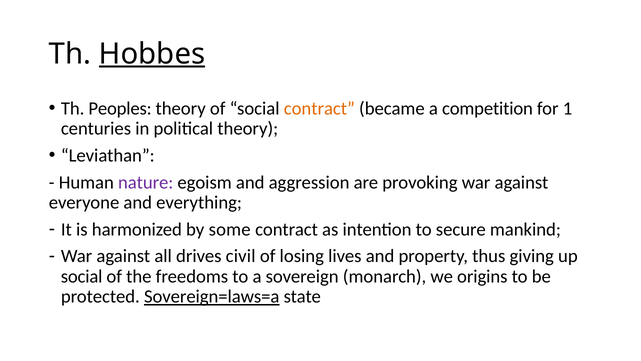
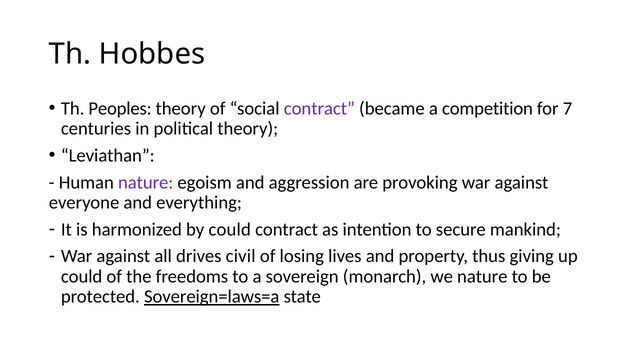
Hobbes underline: present -> none (152, 54)
contract colour: orange -> purple (319, 108)
1: 1 -> 7 (568, 108)
by some: some -> could (230, 229)
social: social -> could (82, 276)
we origins: origins -> nature (482, 276)
